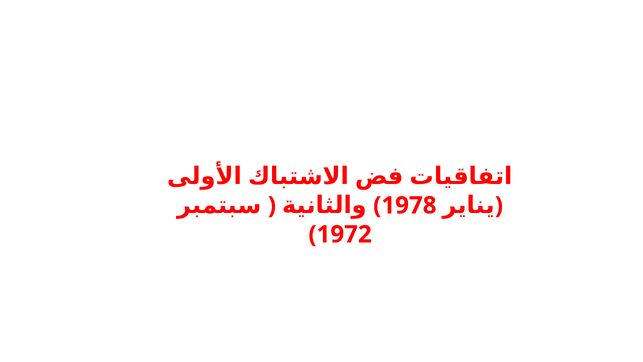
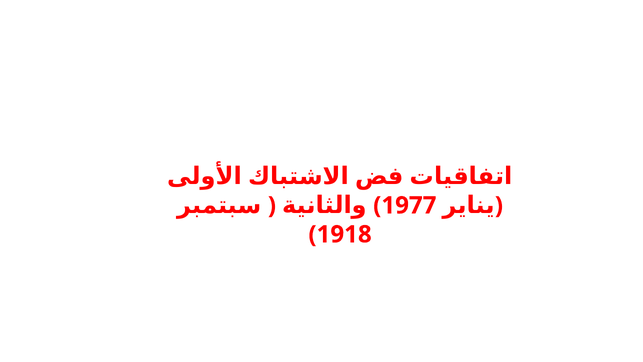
1978: 1978 -> 1977 (409, 205)
1972: 1972 -> 1918 (344, 234)
